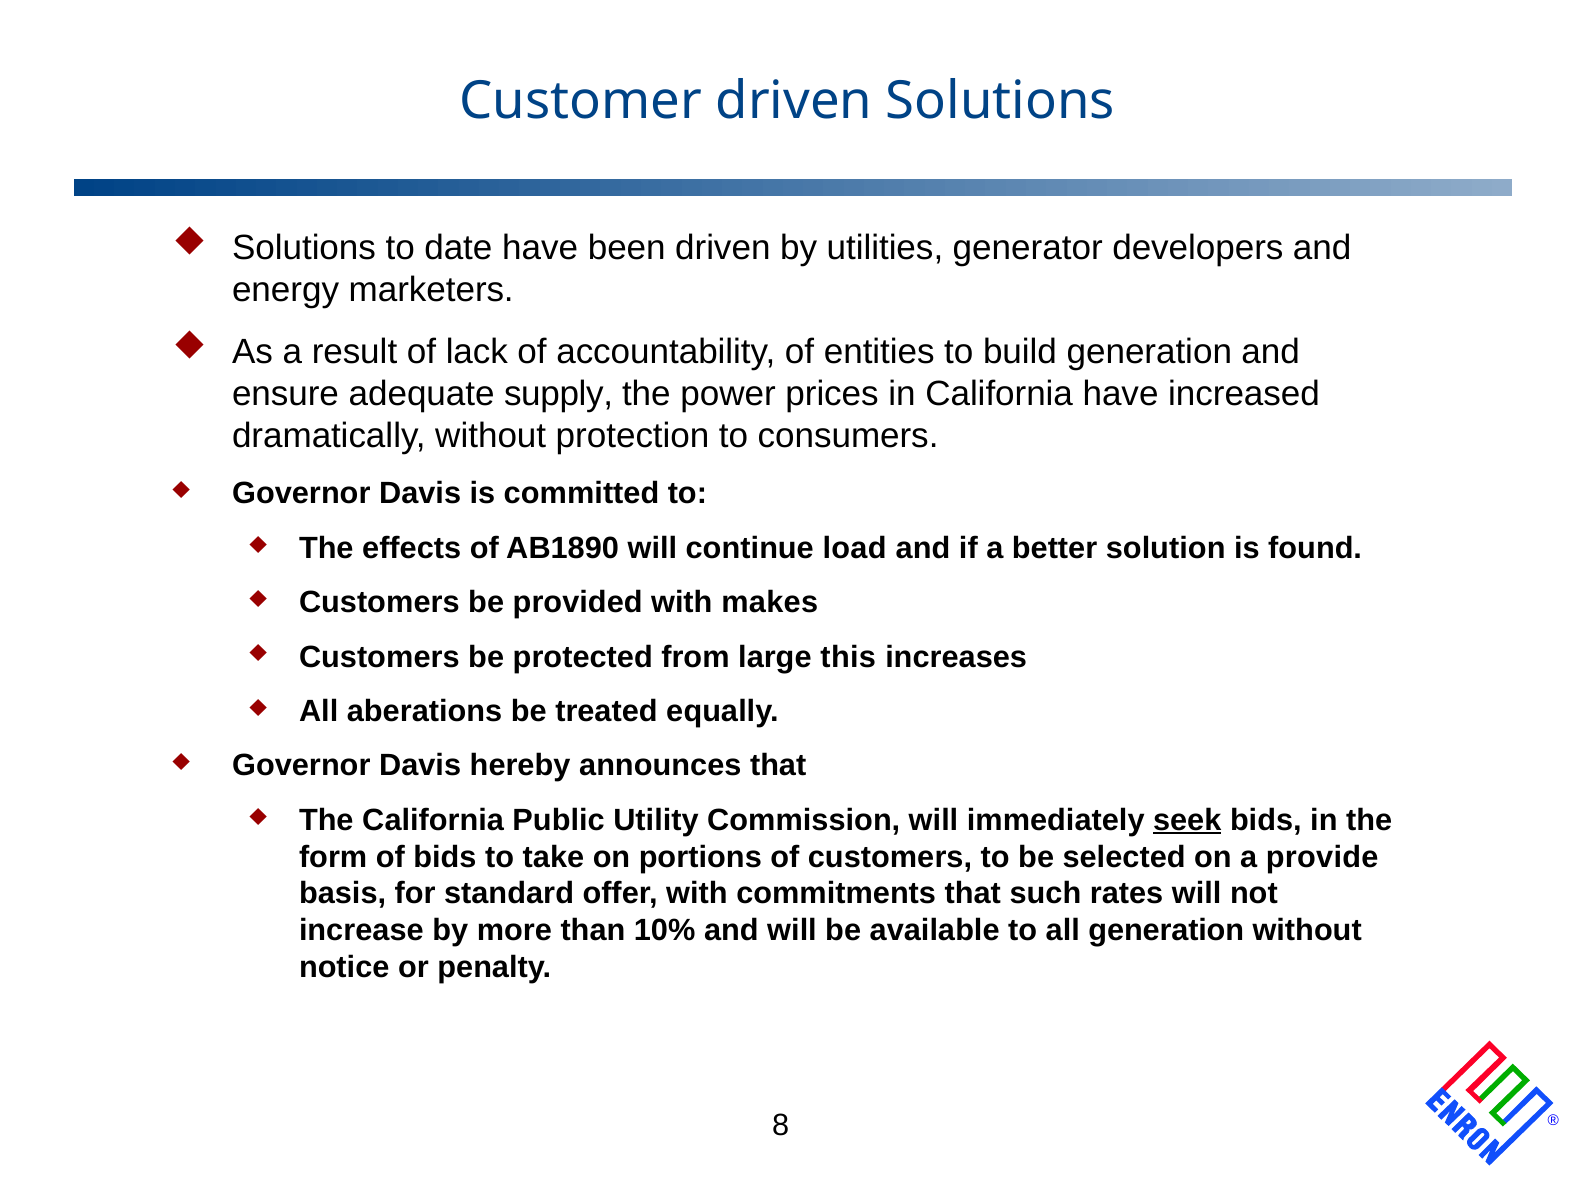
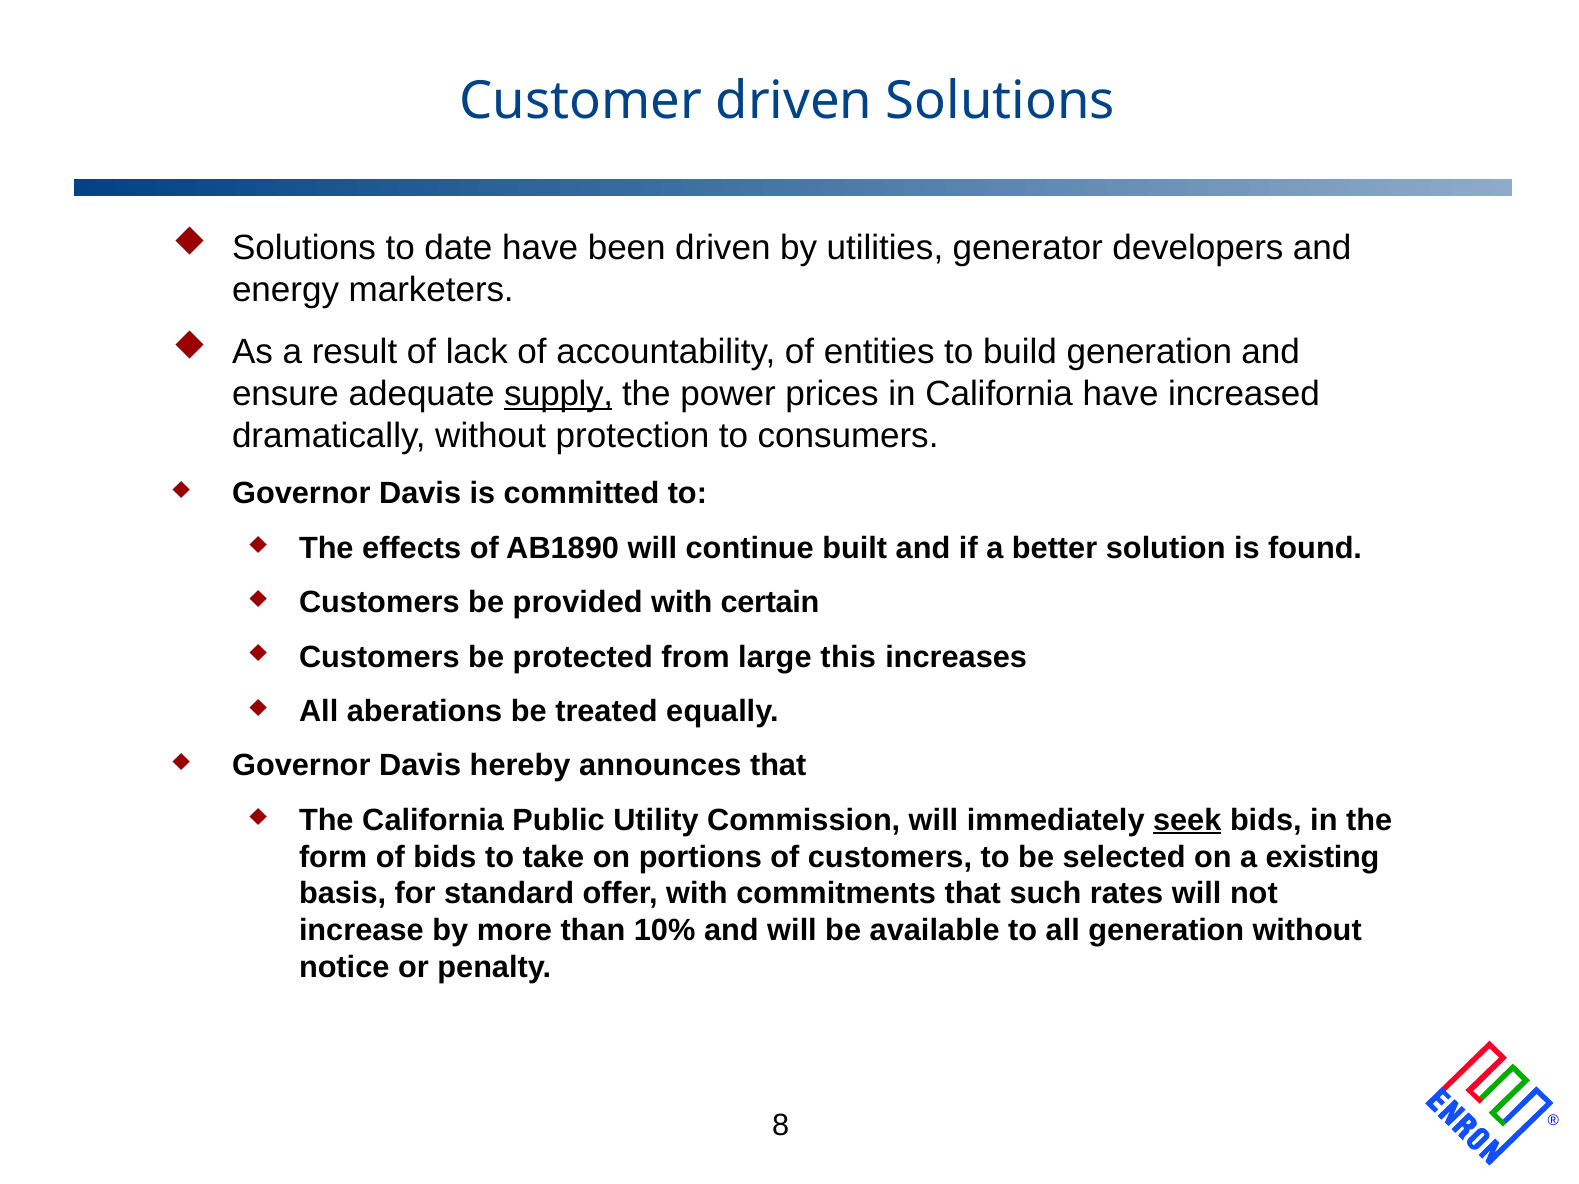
supply underline: none -> present (559, 394)
load: load -> built (855, 548)
makes: makes -> certain (770, 603)
provide: provide -> existing (1322, 857)
